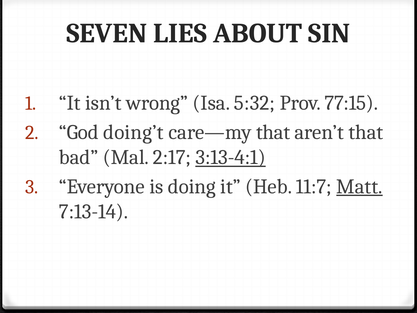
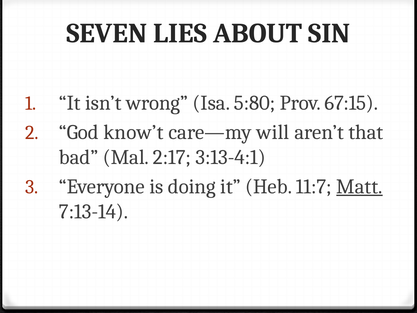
5:32: 5:32 -> 5:80 (255, 103)
77:15: 77:15 -> 67:15 (351, 103)
doing’t: doing’t -> know’t (134, 132)
care—my that: that -> will (273, 132)
3:13-4:1 underline: present -> none (231, 157)
